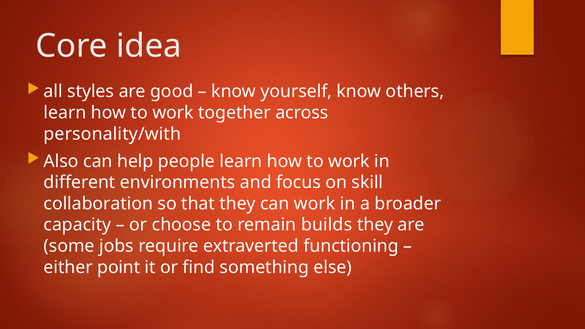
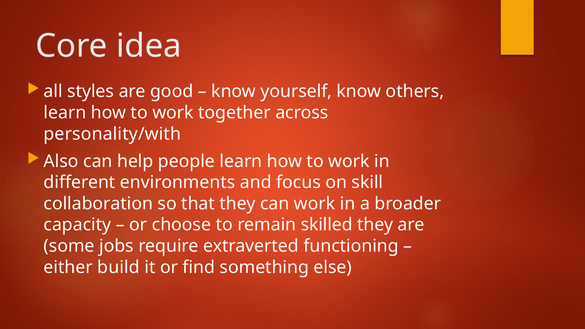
builds: builds -> skilled (327, 225)
point: point -> build (119, 267)
